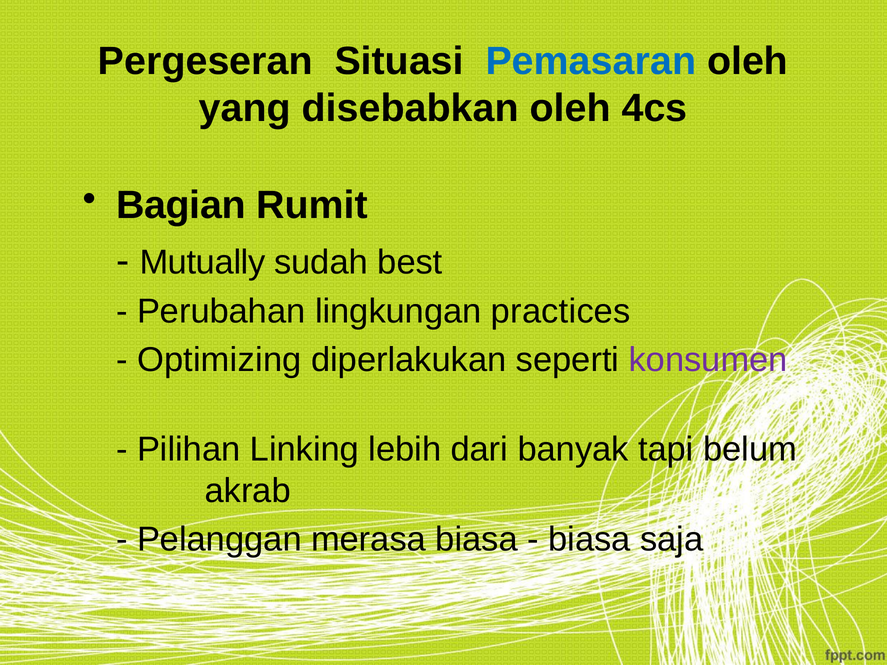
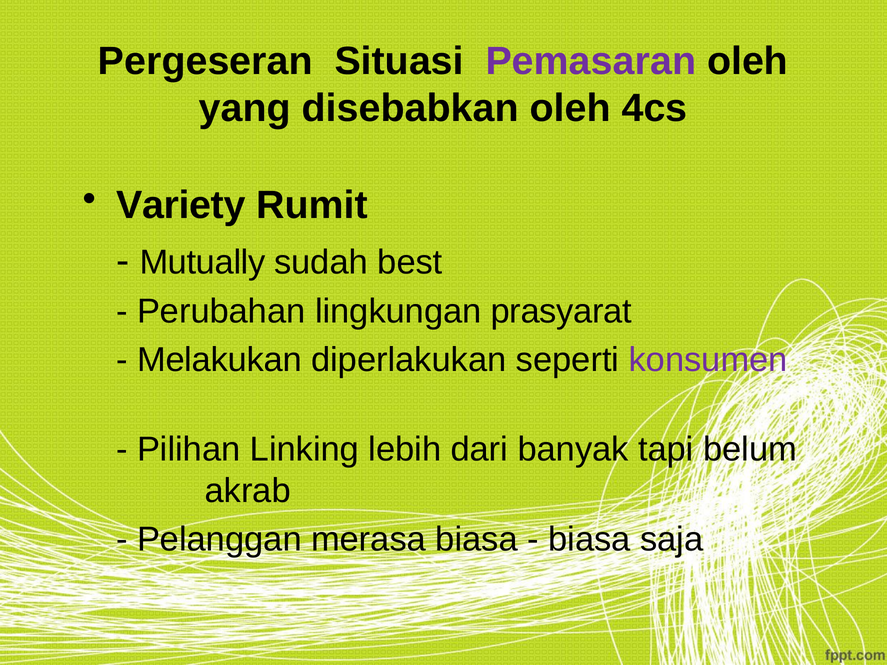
Pemasaran colour: blue -> purple (591, 61)
Bagian: Bagian -> Variety (181, 206)
practices: practices -> prasyarat (561, 312)
Optimizing: Optimizing -> Melakukan (219, 360)
